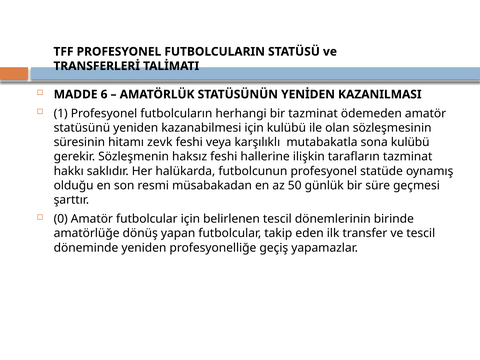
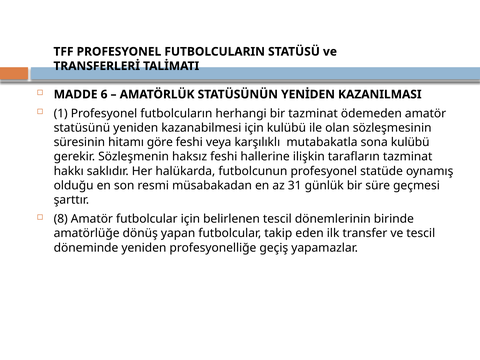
zevk: zevk -> göre (160, 142)
50: 50 -> 31 (295, 185)
0: 0 -> 8 (61, 219)
